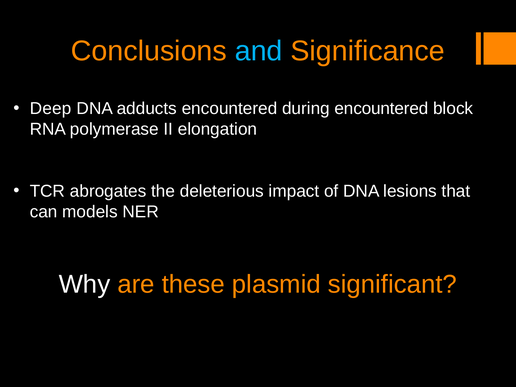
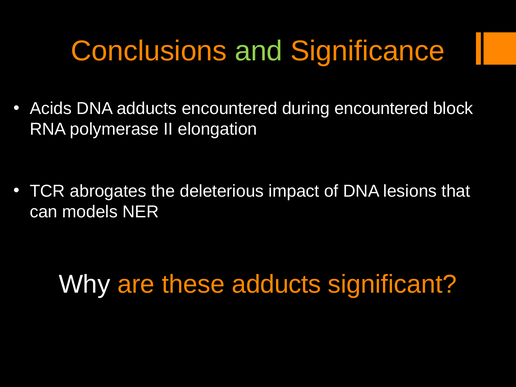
and colour: light blue -> light green (259, 51)
Deep: Deep -> Acids (51, 109)
these plasmid: plasmid -> adducts (276, 284)
